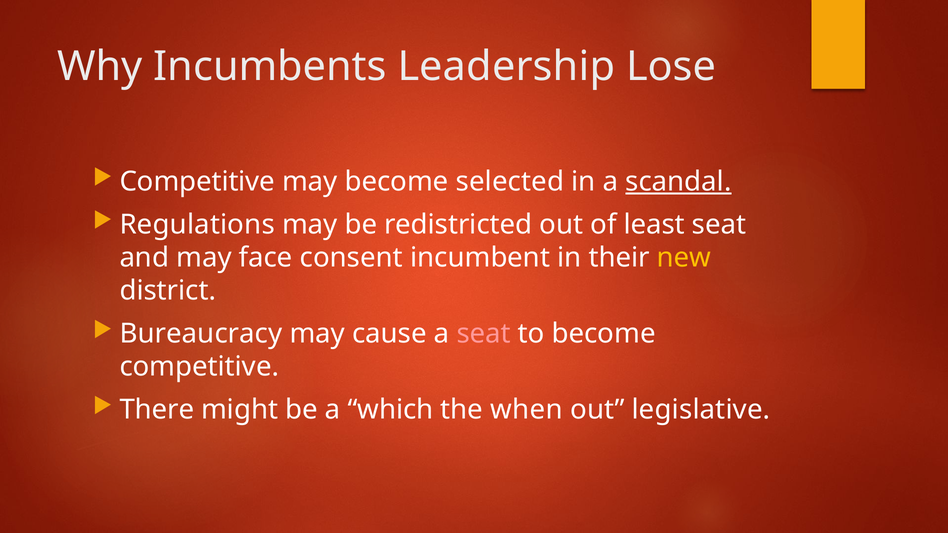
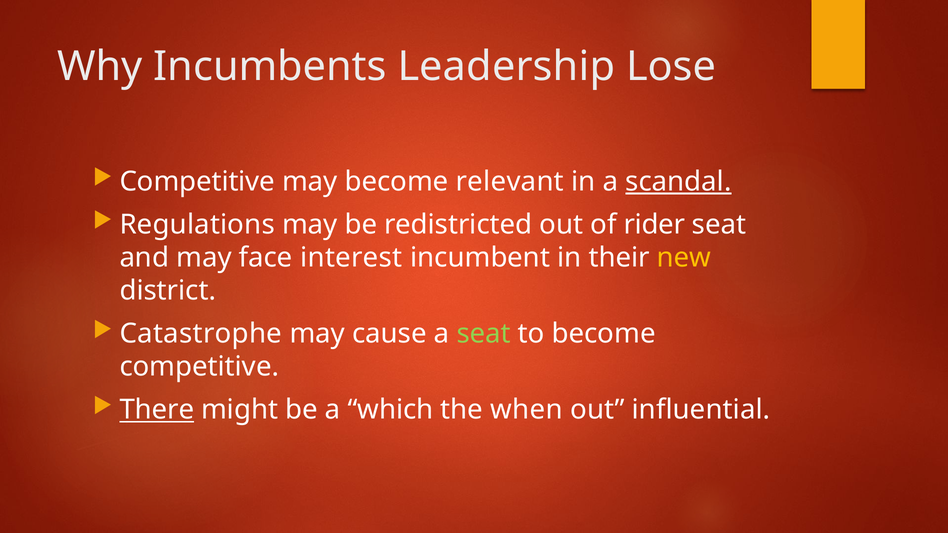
selected: selected -> relevant (510, 182)
least: least -> rider (654, 225)
consent: consent -> interest (351, 258)
Bureaucracy: Bureaucracy -> Catastrophe (201, 334)
seat colour: pink -> light green (484, 334)
There underline: none -> present (157, 410)
legislative: legislative -> influential (701, 410)
